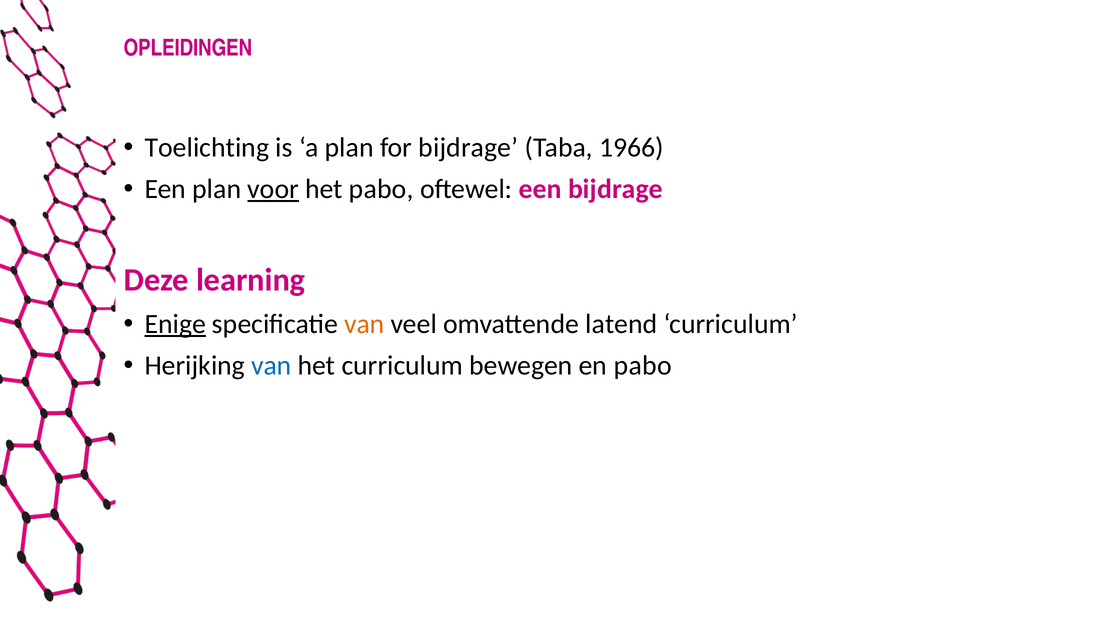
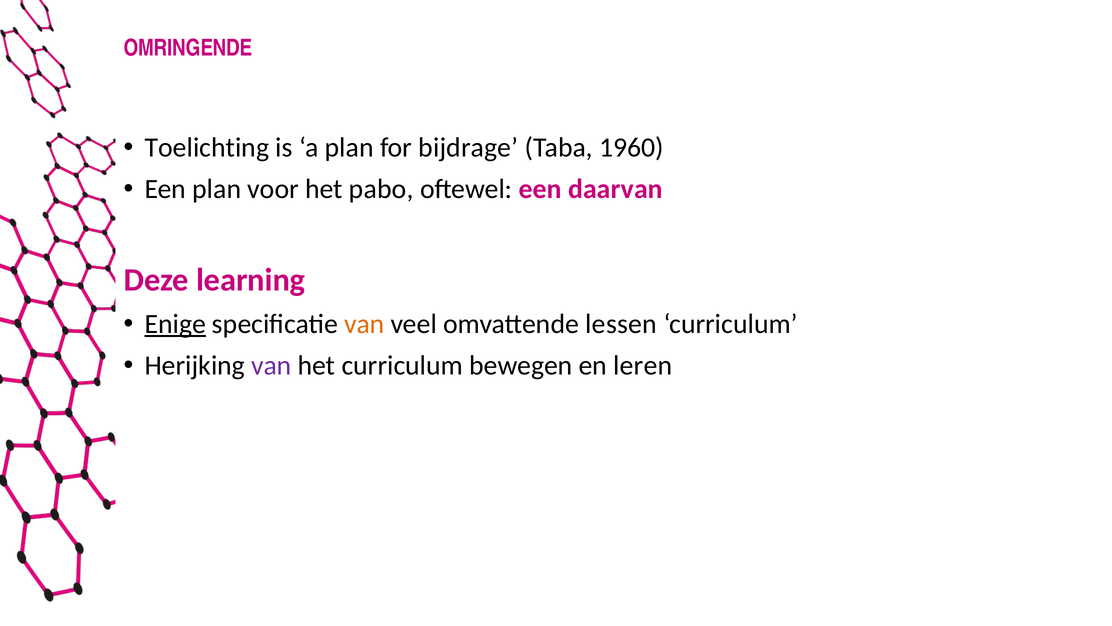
OPLEIDINGEN: OPLEIDINGEN -> OMRINGENDE (188, 48)
1966: 1966 -> 1960 (631, 147)
voor underline: present -> none (273, 189)
een bijdrage: bijdrage -> daarvan (615, 189)
latend: latend -> lessen (621, 324)
van colour: blue -> purple (271, 365)
en pabo: pabo -> leren (643, 365)
